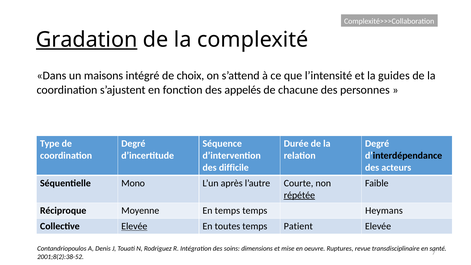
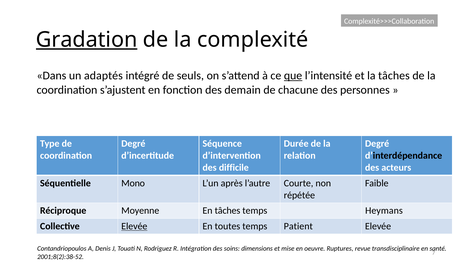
maisons: maisons -> adaptés (103, 76)
choix: choix -> seuls (190, 76)
que underline: none -> present (293, 76)
la guides: guides -> tâches (394, 76)
appelés: appelés -> demain (243, 90)
répétée underline: present -> none (299, 195)
En temps: temps -> tâches (227, 211)
